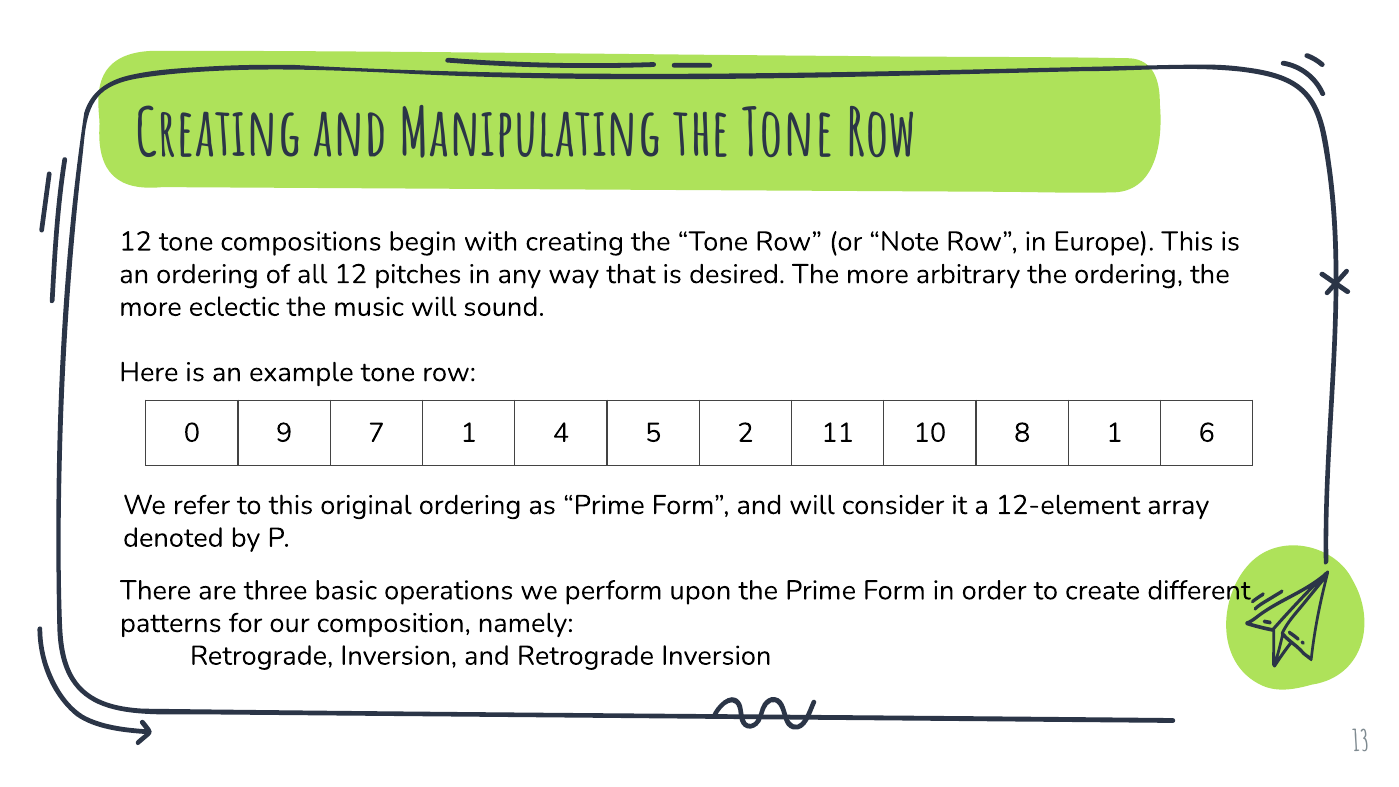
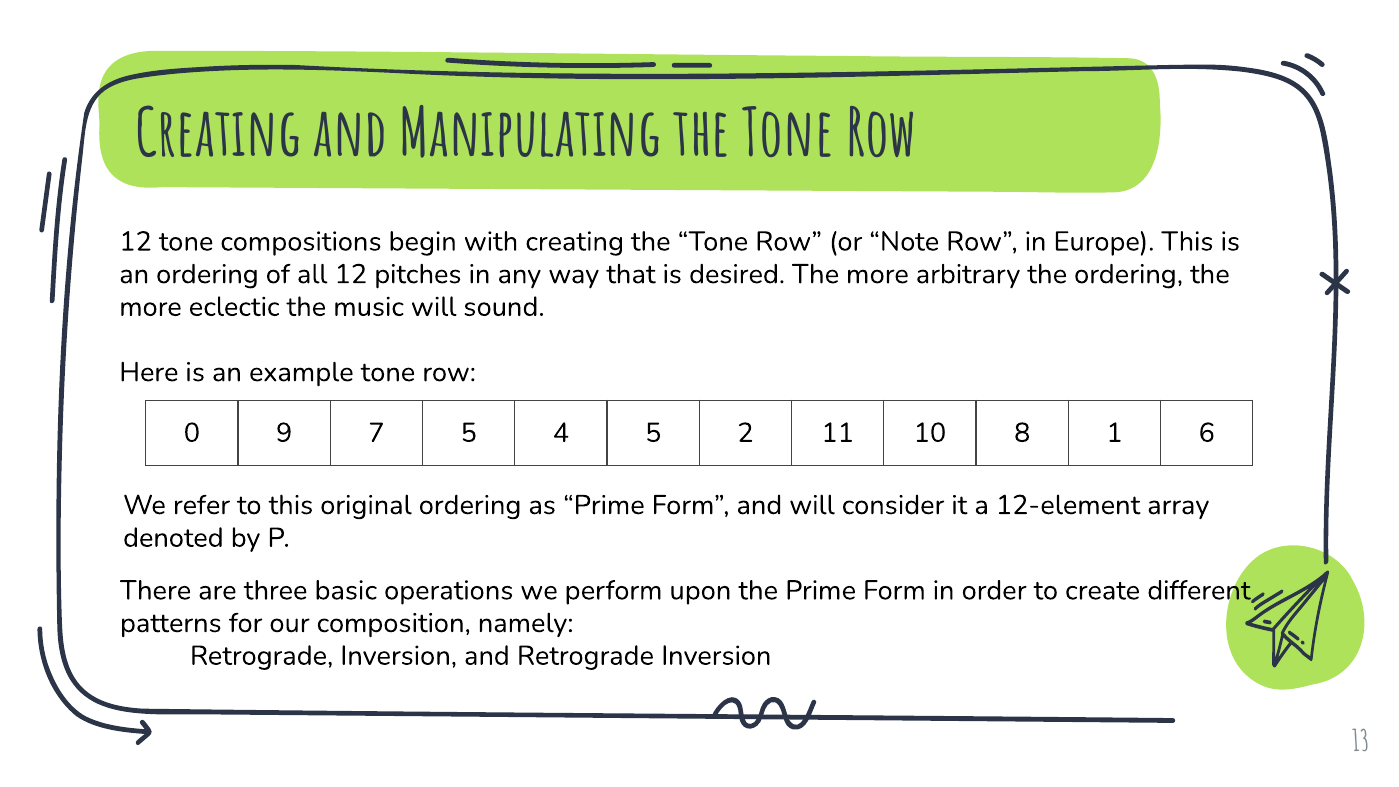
7 1: 1 -> 5 (469, 433)
